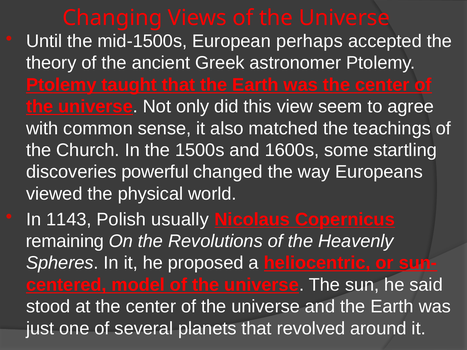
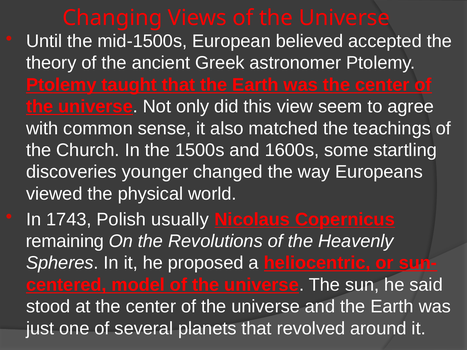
perhaps: perhaps -> believed (310, 41)
powerful: powerful -> younger (155, 172)
1143: 1143 -> 1743 (69, 220)
